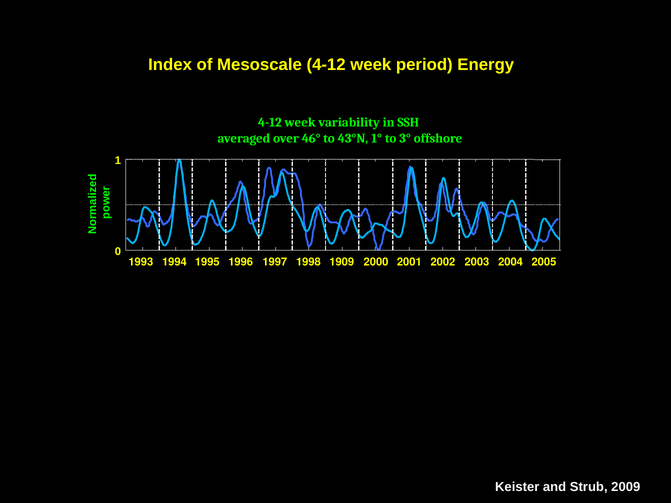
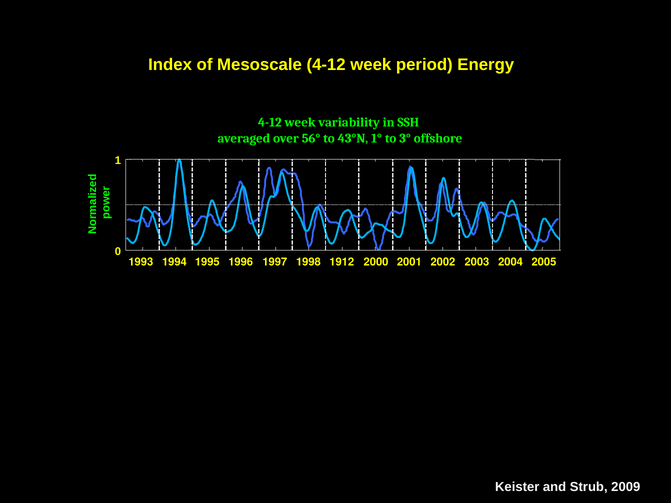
46°: 46° -> 56° (311, 138)
1909: 1909 -> 1912 (342, 262)
